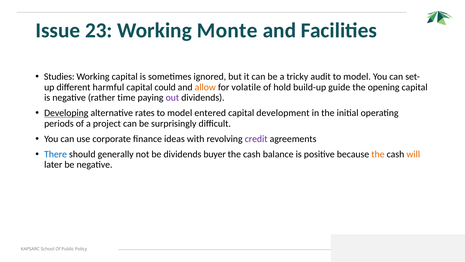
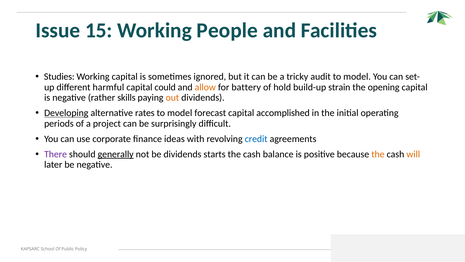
23: 23 -> 15 (99, 30)
Monte: Monte -> People (227, 30)
volatile: volatile -> battery (246, 87)
guide: guide -> strain (339, 87)
time: time -> skills (126, 98)
out colour: purple -> orange (172, 98)
entered: entered -> forecast (210, 113)
development: development -> accomplished (283, 113)
credit colour: purple -> blue (256, 139)
There colour: blue -> purple (56, 154)
generally underline: none -> present (116, 154)
buyer: buyer -> starts (215, 154)
